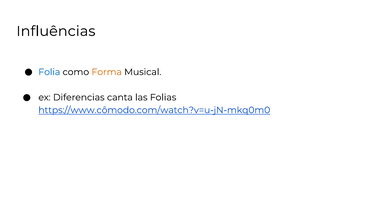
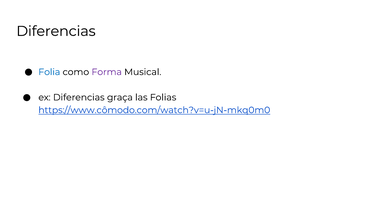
Influências: Influências -> Diferencias (56, 31)
Forma colour: orange -> purple (107, 72)
canta: canta -> graça (120, 98)
